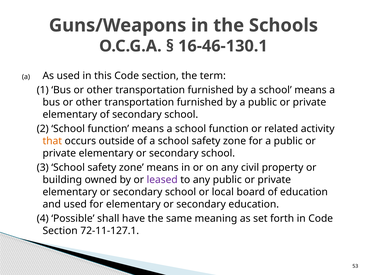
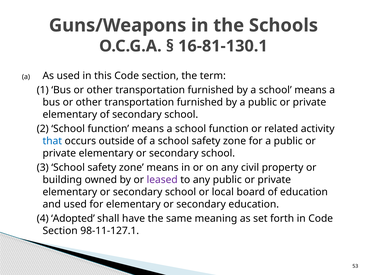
16-46-130.1: 16-46-130.1 -> 16-81-130.1 (223, 46)
that colour: orange -> blue (52, 141)
Possible: Possible -> Adopted (73, 219)
72-11-127.1: 72-11-127.1 -> 98-11-127.1 (110, 231)
